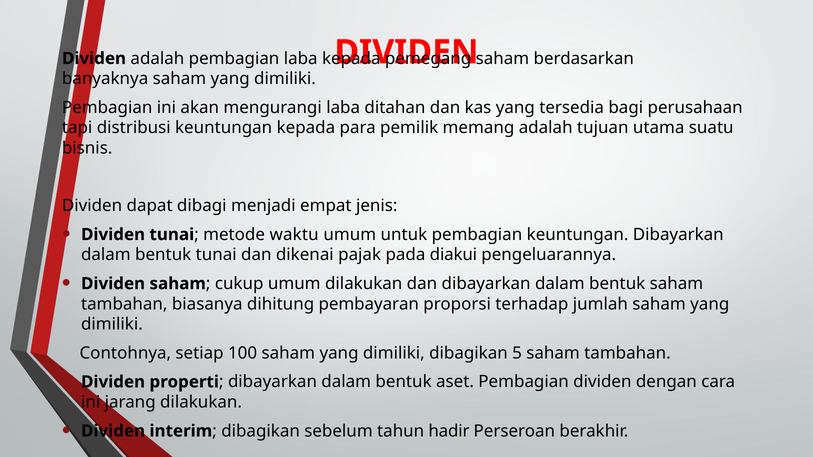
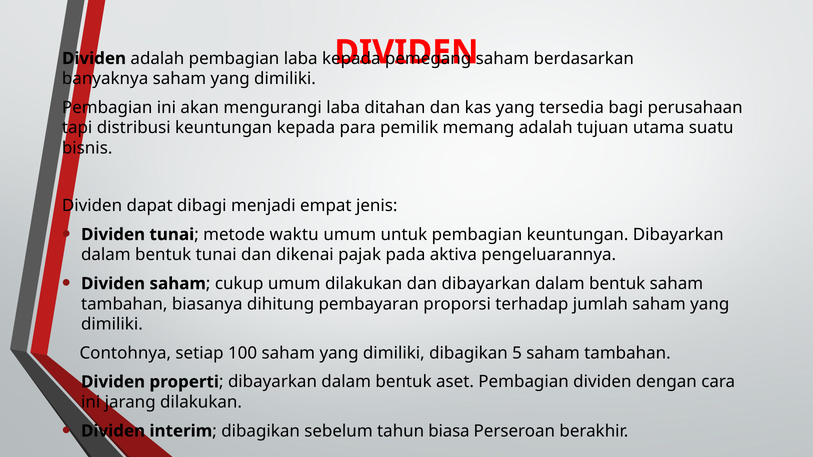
diakui: diakui -> aktiva (453, 255)
hadir: hadir -> biasa (449, 431)
